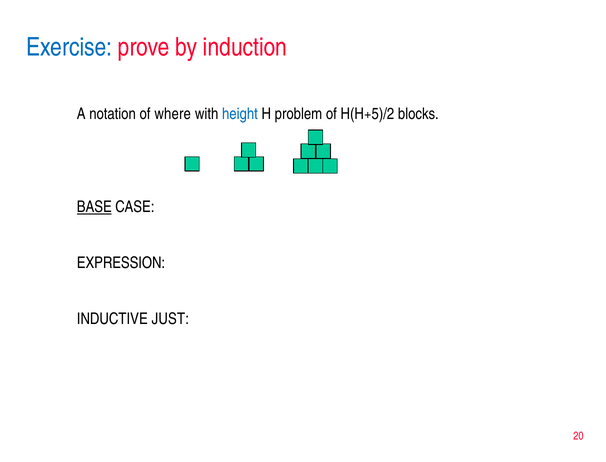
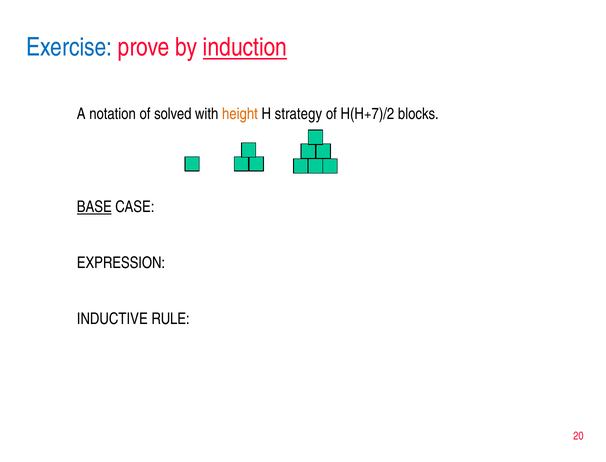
induction underline: none -> present (245, 47)
where: where -> solved (173, 114)
height colour: blue -> orange (240, 114)
problem: problem -> strategy (298, 114)
H(H+5)/2: H(H+5)/2 -> H(H+7)/2 (367, 114)
JUST: JUST -> RULE (170, 319)
